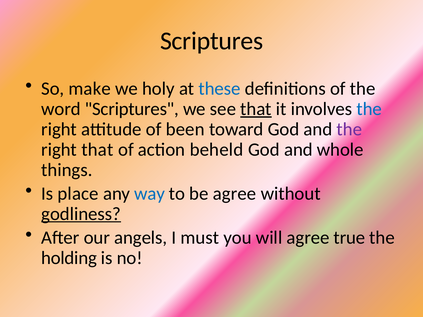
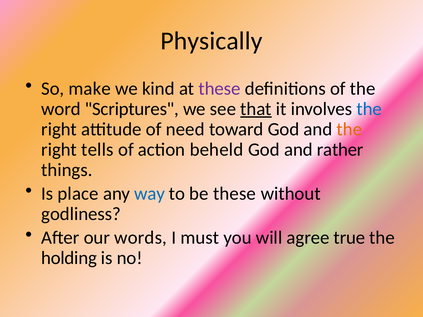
Scriptures: Scriptures -> Physically (211, 41)
holy: holy -> kind (158, 89)
these colour: blue -> purple (220, 89)
been: been -> need (185, 129)
the colour: purple -> orange (349, 129)
right that: that -> tells (97, 150)
whole: whole -> rather (340, 150)
be agree: agree -> these (235, 194)
godliness underline: present -> none (81, 214)
angels: angels -> words (141, 238)
